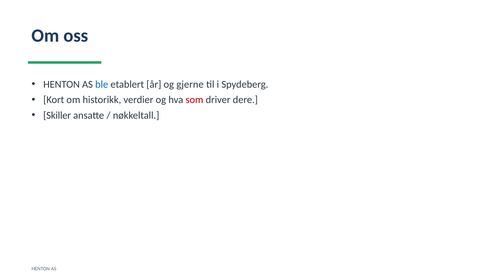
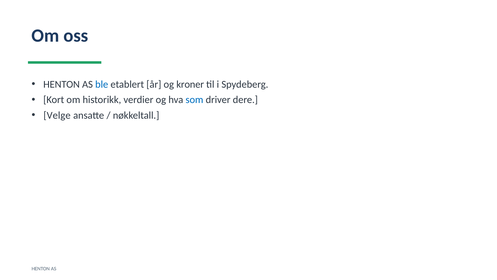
gjerne: gjerne -> kroner (190, 84)
som colour: red -> blue (194, 100)
Skiller: Skiller -> Velge (57, 115)
